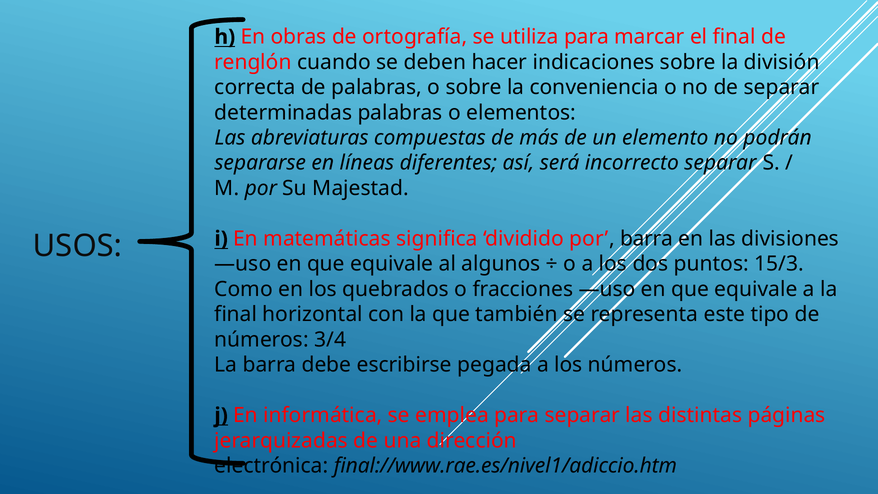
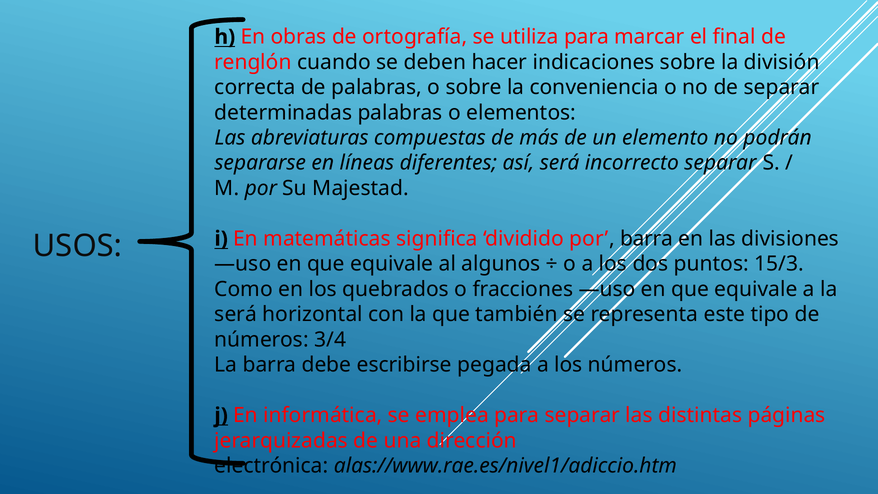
final: final -> será (236, 314)
final://www.rae.es/nivel1/adiccio.htm: final://www.rae.es/nivel1/adiccio.htm -> alas://www.rae.es/nivel1/adiccio.htm (505, 466)
